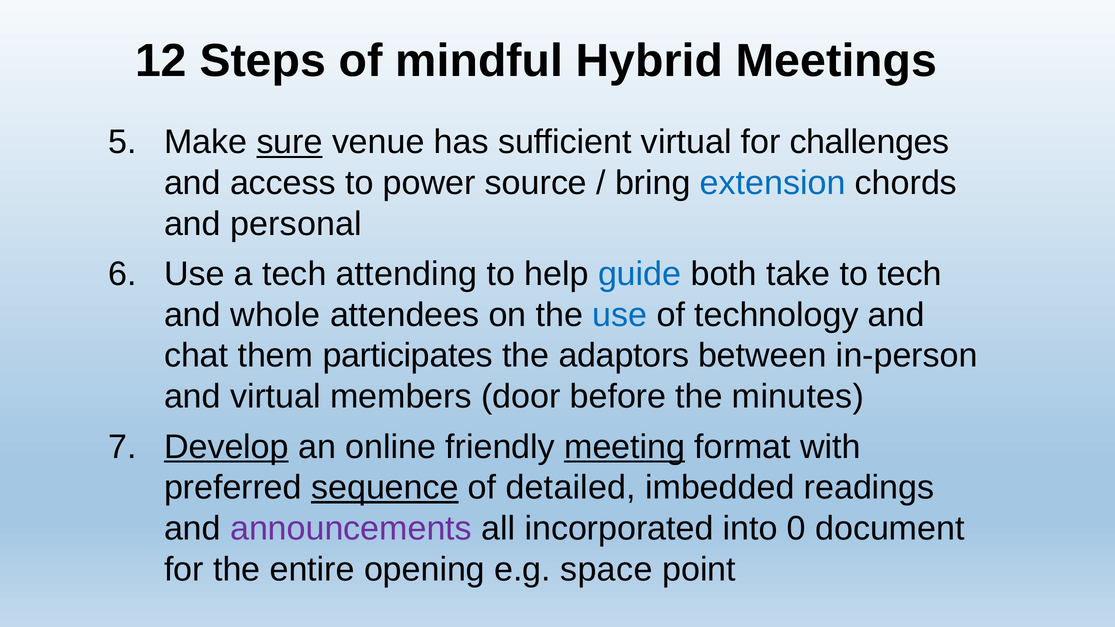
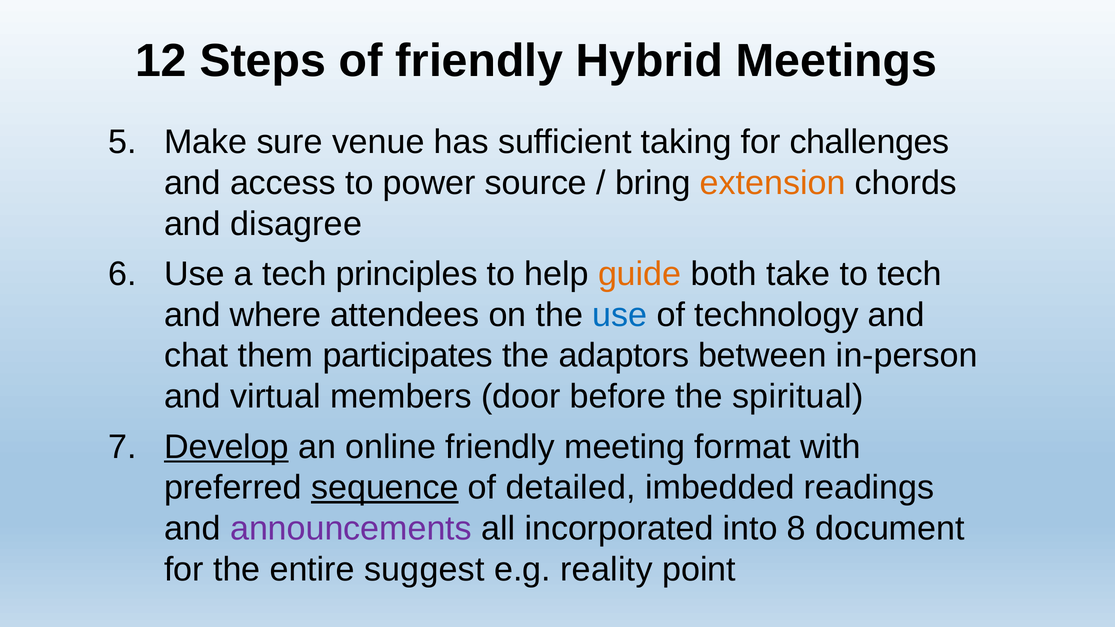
of mindful: mindful -> friendly (479, 61)
sure underline: present -> none (290, 142)
sufficient virtual: virtual -> taking (686, 142)
extension colour: blue -> orange (773, 183)
personal: personal -> disagree (296, 224)
attending: attending -> principles (407, 274)
guide colour: blue -> orange (640, 274)
whole: whole -> where (276, 315)
minutes: minutes -> spiritual (798, 397)
meeting underline: present -> none (625, 447)
0: 0 -> 8 (796, 529)
opening: opening -> suggest (424, 570)
space: space -> reality (606, 570)
